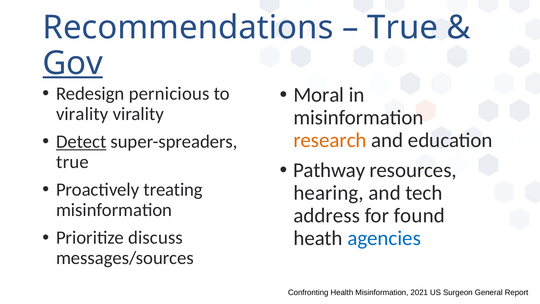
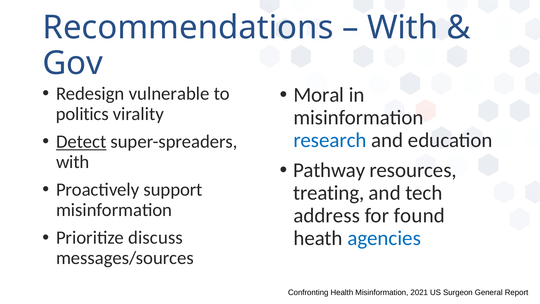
True: True -> With (403, 28)
Gov underline: present -> none (73, 63)
pernicious: pernicious -> vulnerable (169, 94)
virality: virality -> politics (82, 114)
research colour: orange -> blue (330, 140)
true: true -> with (73, 162)
treating: treating -> support (173, 190)
hearing: hearing -> treating (329, 193)
